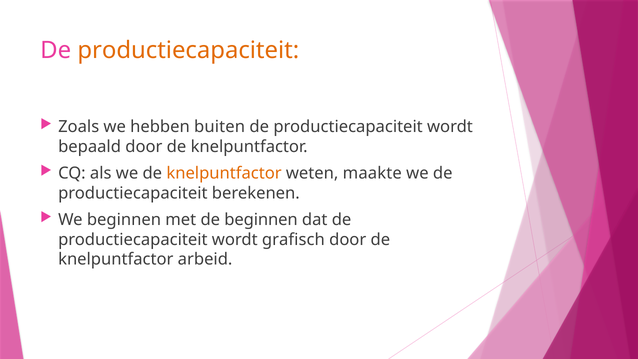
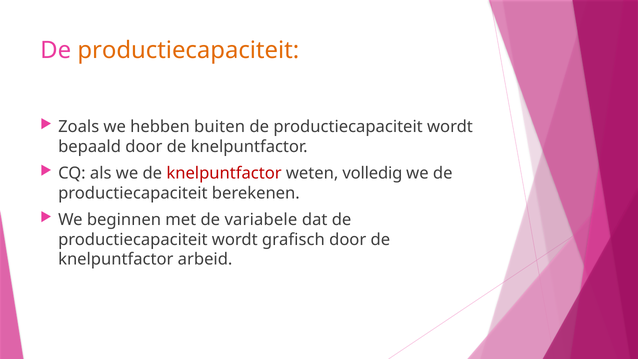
knelpuntfactor colour: orange -> red (224, 173)
maakte: maakte -> volledig (372, 173)
de beginnen: beginnen -> variabele (261, 220)
